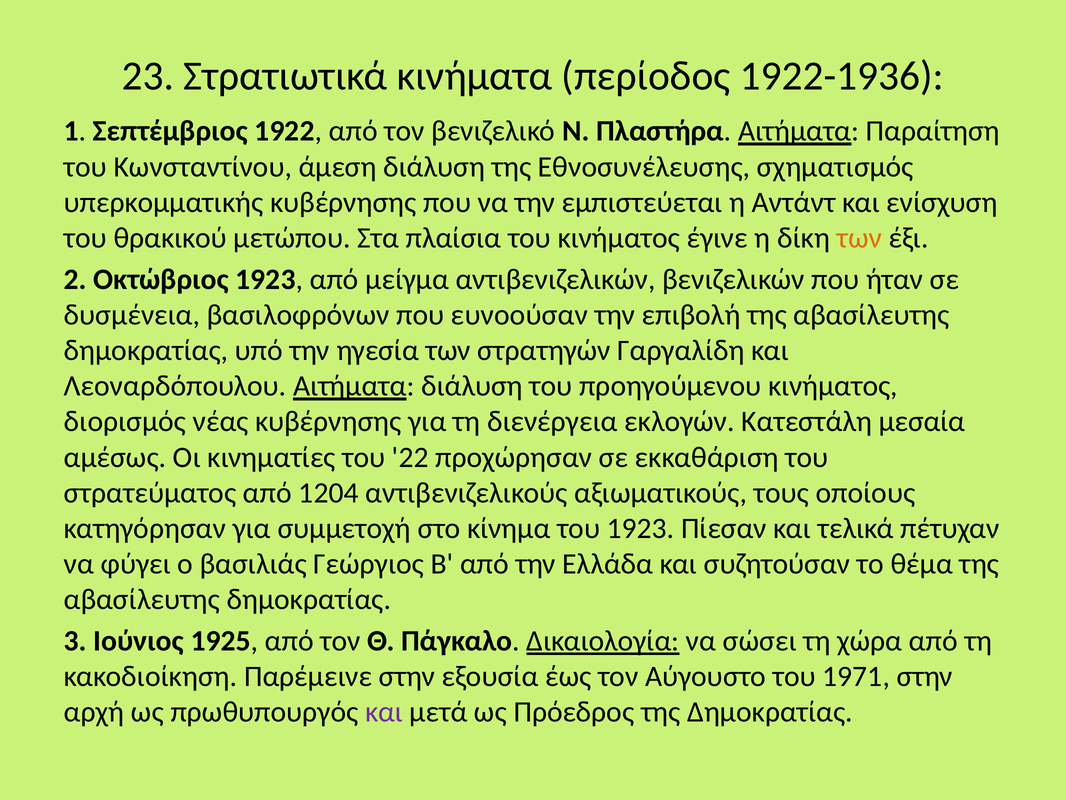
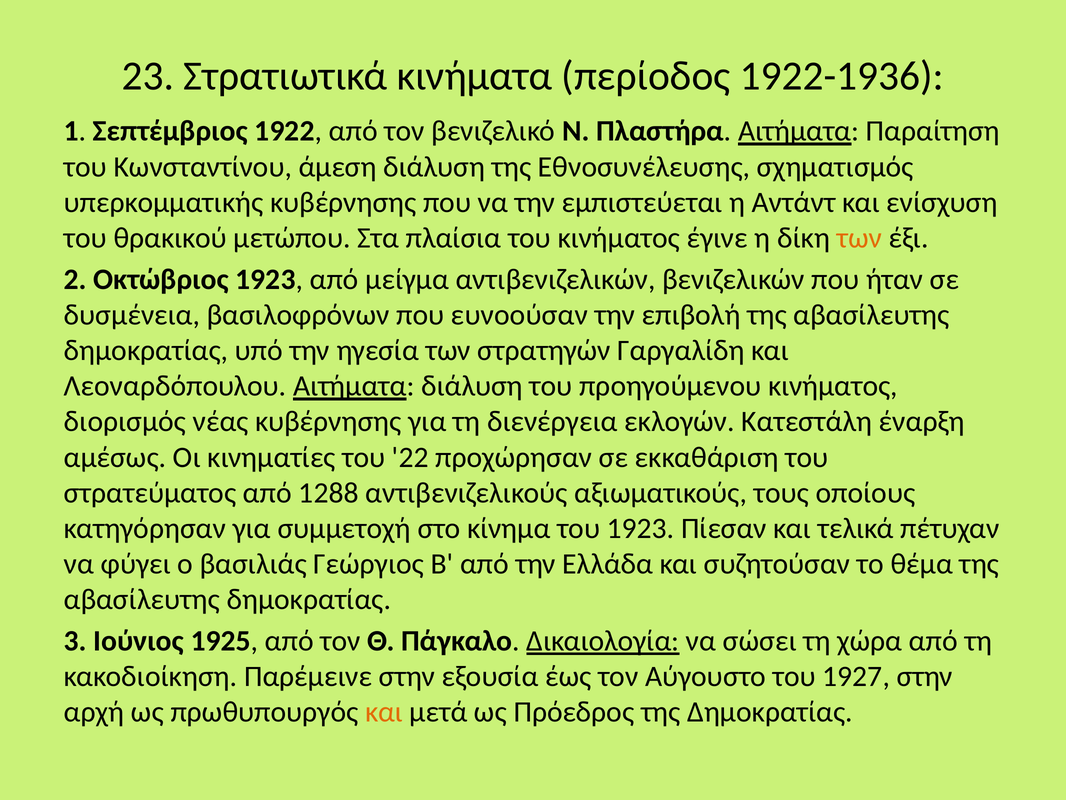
μεσαία: μεσαία -> έναρξη (922, 421)
1204: 1204 -> 1288 (329, 493)
1971: 1971 -> 1927 (856, 676)
και colour: purple -> orange (384, 712)
